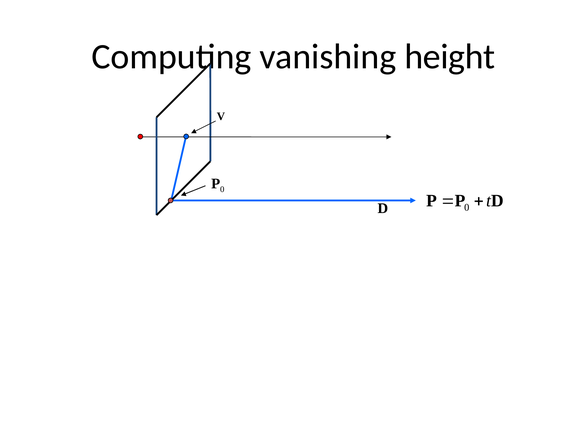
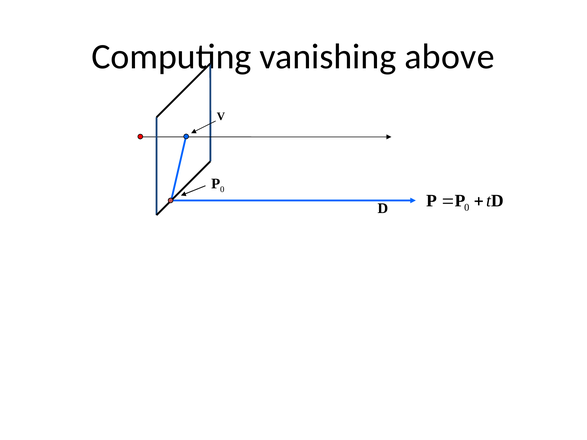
height: height -> above (449, 57)
